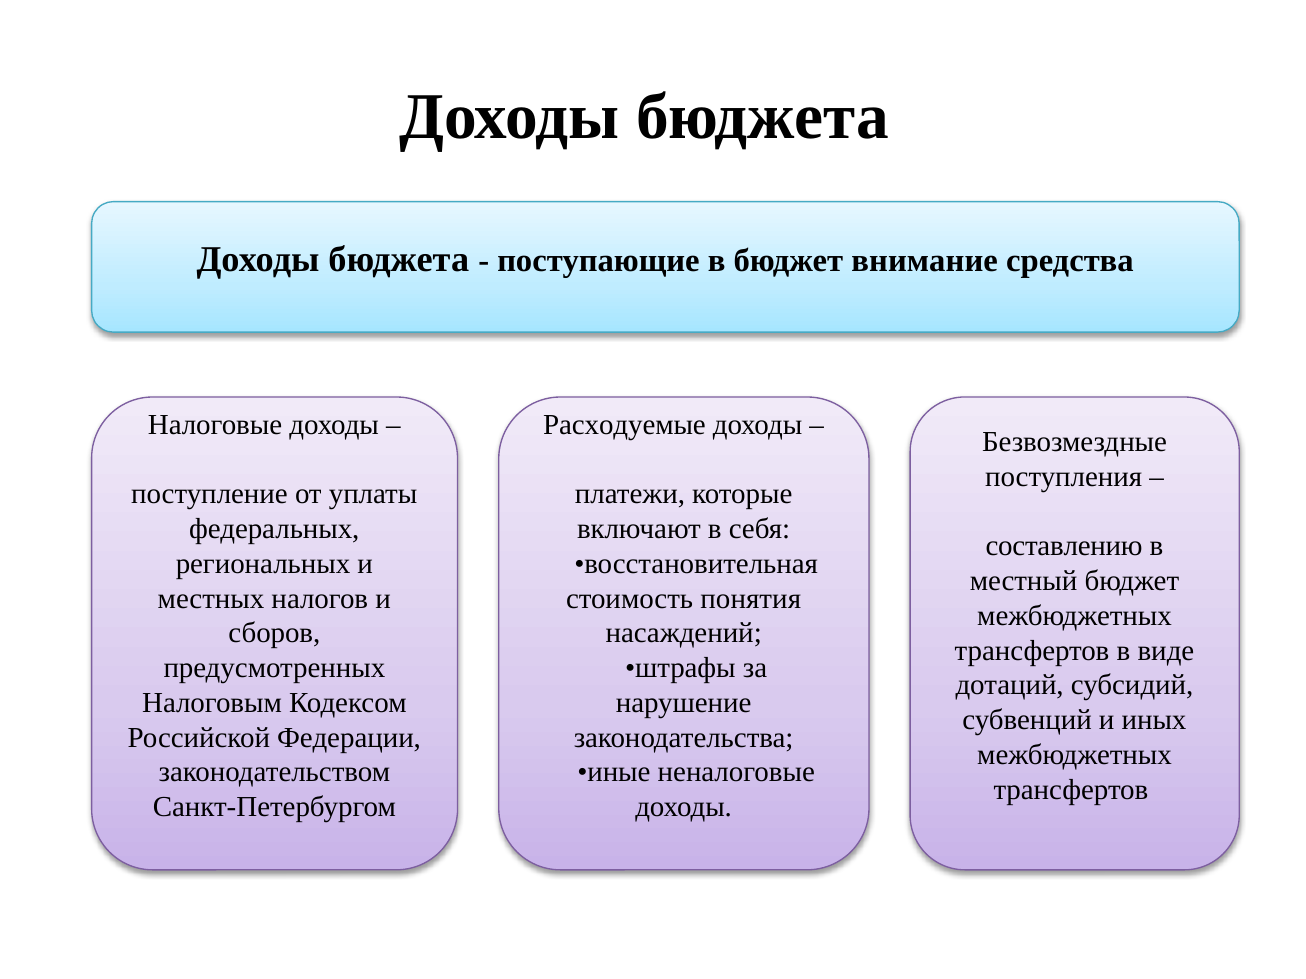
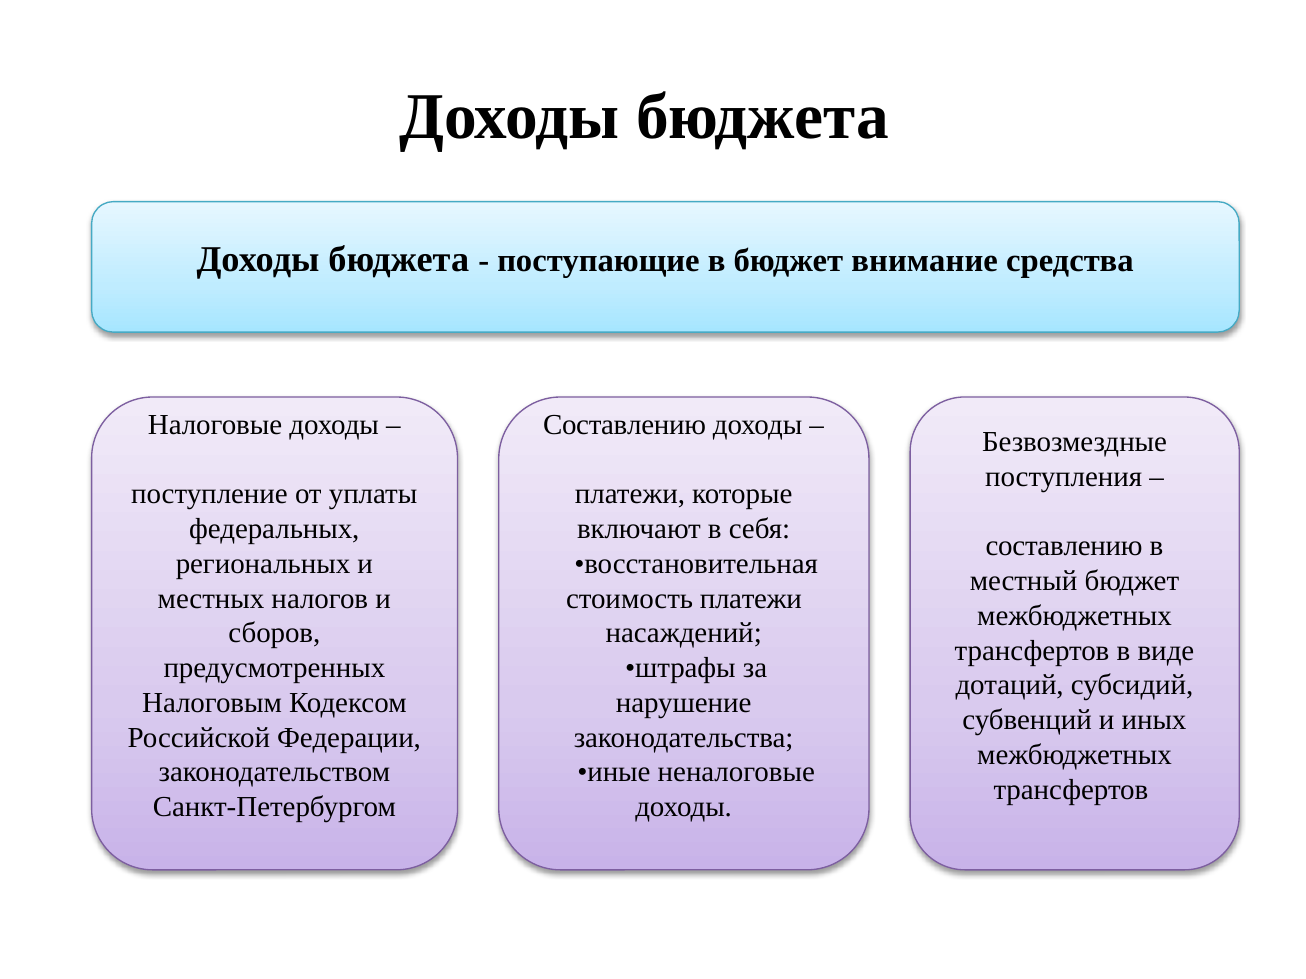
Расходуемые: Расходуемые -> Составлению (624, 425)
стоимость понятия: понятия -> платежи (751, 599)
